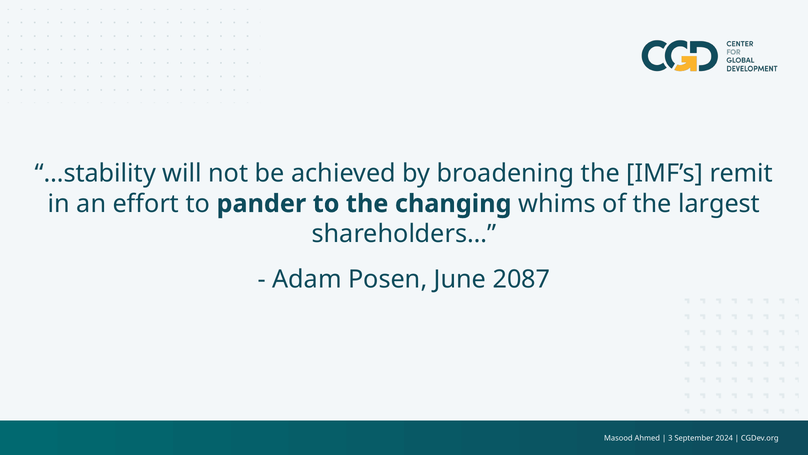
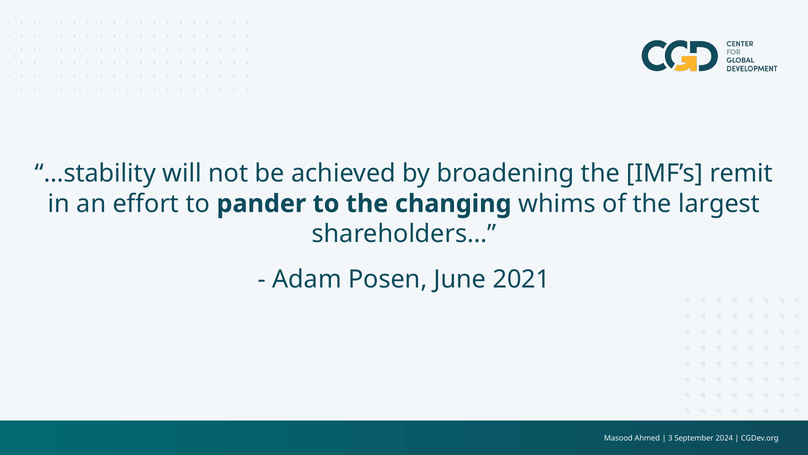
2087: 2087 -> 2021 (521, 279)
